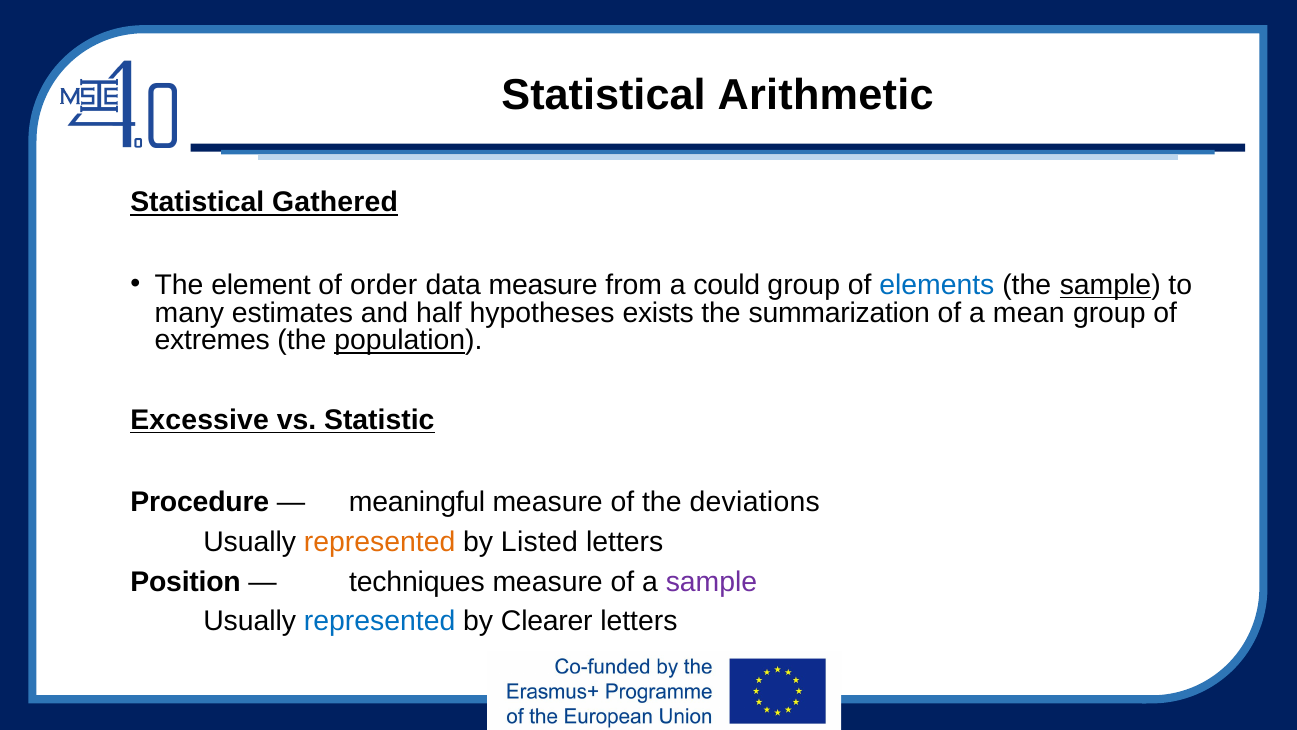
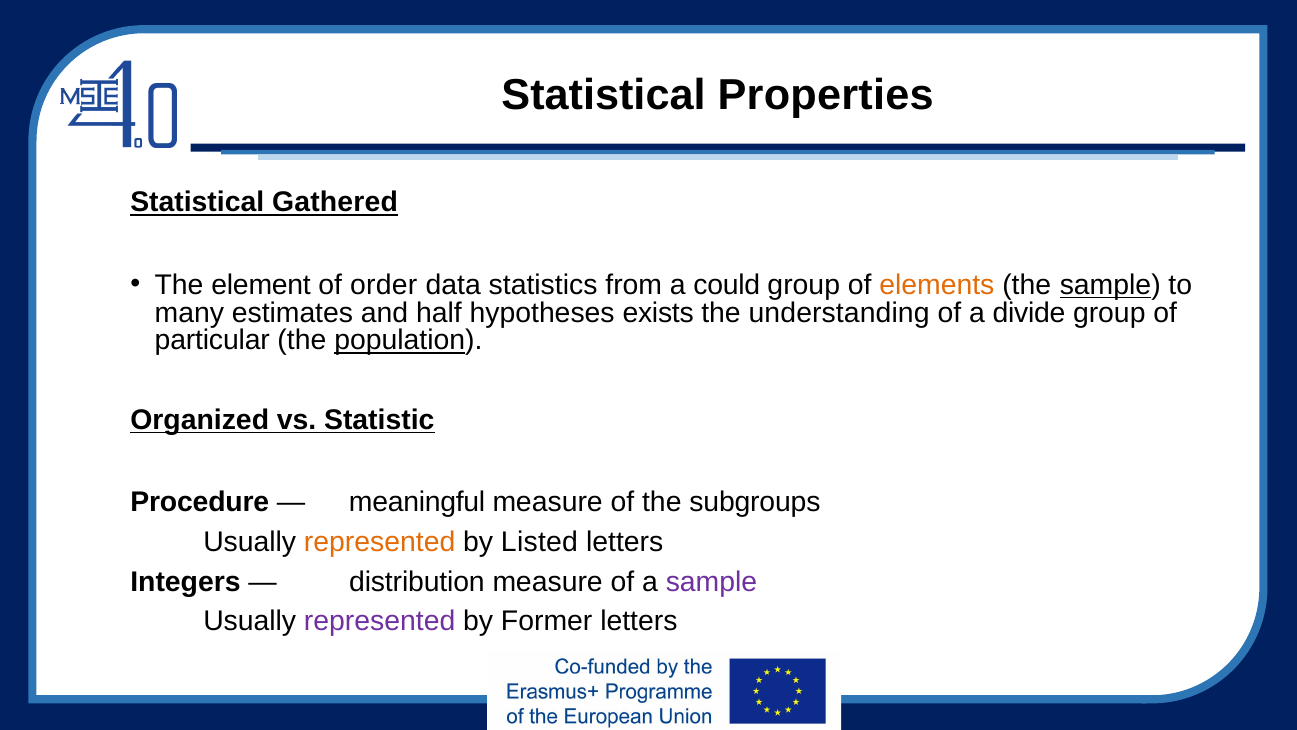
Arithmetic: Arithmetic -> Properties (826, 95)
data measure: measure -> statistics (543, 285)
elements colour: blue -> orange (937, 285)
summarization: summarization -> understanding (839, 313)
mean: mean -> divide (1029, 313)
extremes: extremes -> particular (212, 340)
Excessive: Excessive -> Organized (200, 420)
deviations: deviations -> subgroups (755, 502)
Position: Position -> Integers (185, 581)
techniques: techniques -> distribution (417, 581)
represented colour: blue -> purple (380, 621)
Clearer: Clearer -> Former (547, 621)
